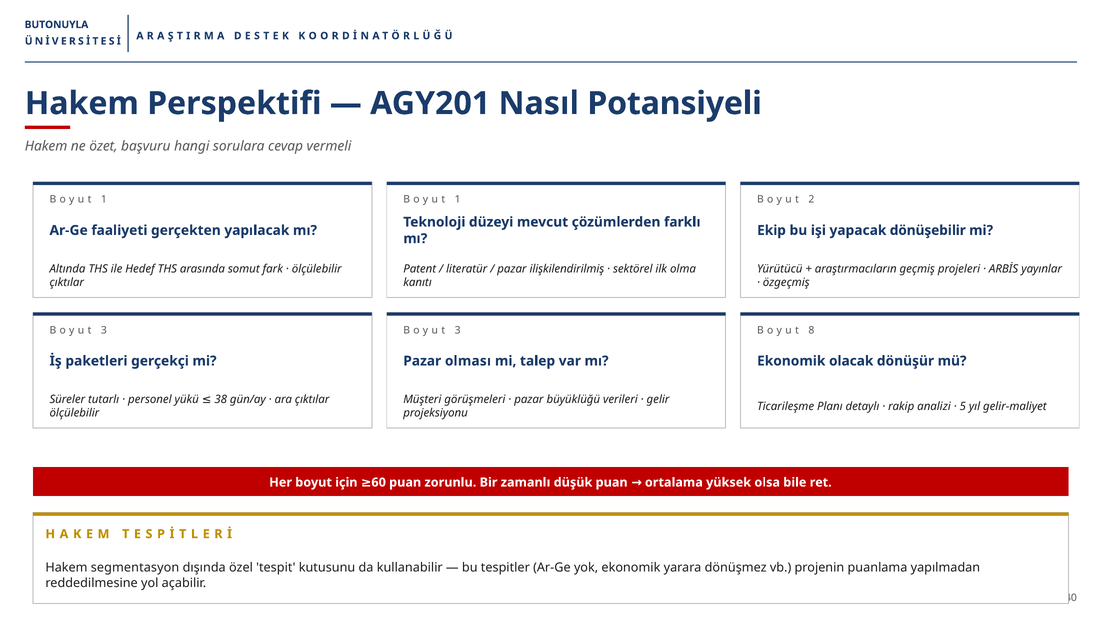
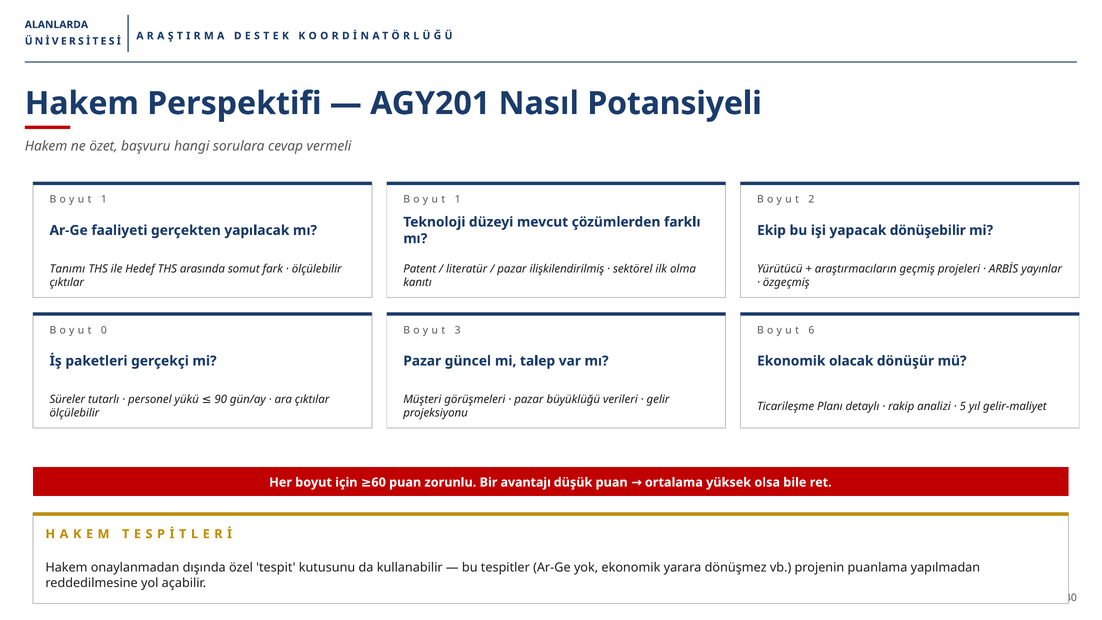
BUTONUYLA: BUTONUYLA -> ALANLARDA (56, 25)
Altında: Altında -> Tanımı (67, 269)
3: 3 -> 0 (104, 330)
8: 8 -> 6 (811, 330)
olması: olması -> güncel (468, 361)
38: 38 -> 90 (221, 399)
zamanlı: zamanlı -> avantajı (526, 482)
segmentasyon: segmentasyon -> onaylanmadan (135, 568)
